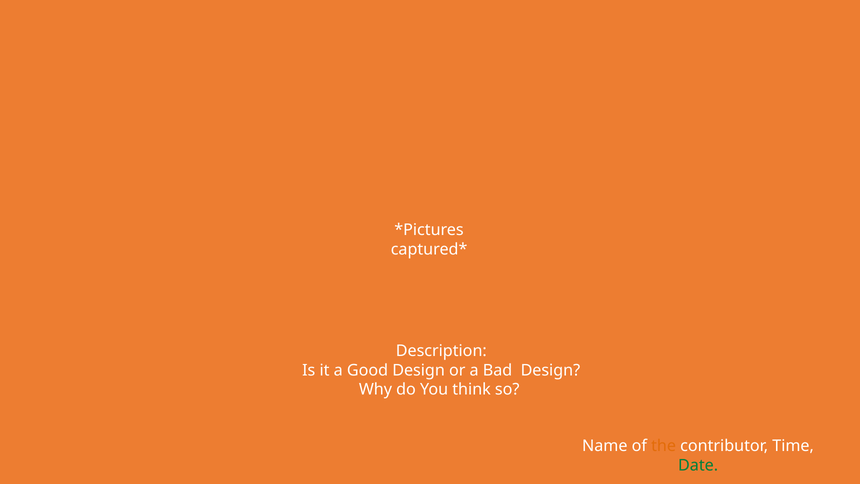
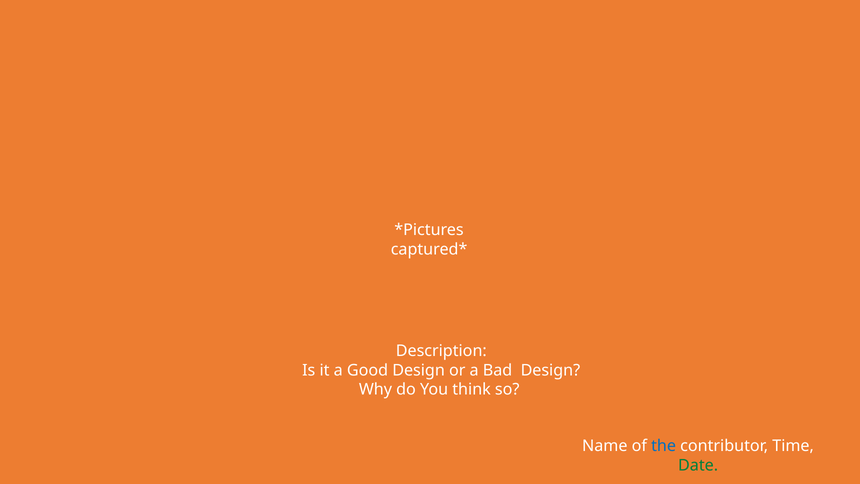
the colour: orange -> blue (664, 446)
